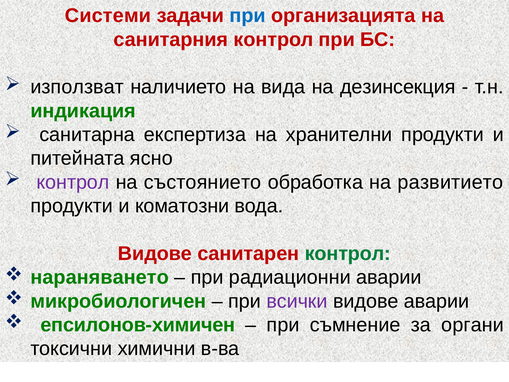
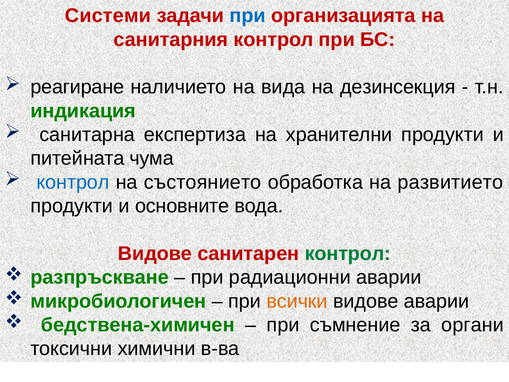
използват: използват -> реагиране (77, 87)
ясно: ясно -> чума (152, 158)
контрол colour: purple -> blue (73, 182)
коматозни: коматозни -> основните (182, 206)
нараняването: нараняването -> разпръскване (100, 277)
всички colour: purple -> orange (297, 301)
епсилонов-химичен: епсилонов-химичен -> бедствена-химичен (138, 325)
